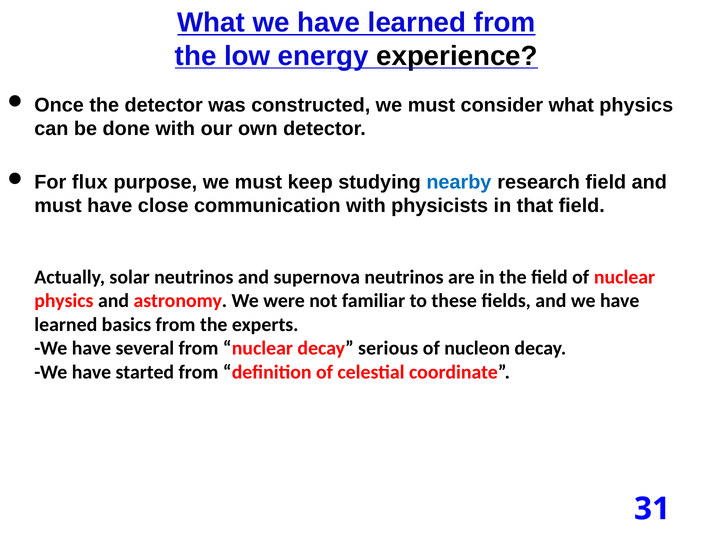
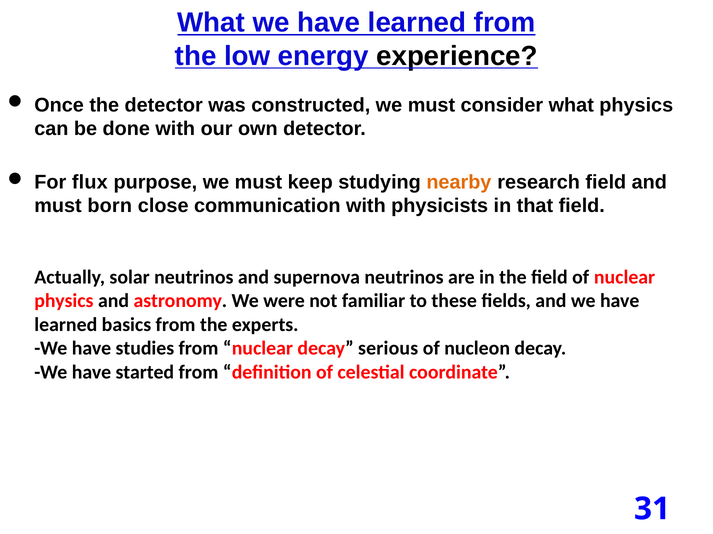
nearby colour: blue -> orange (459, 182)
must have: have -> born (110, 206)
several: several -> studies (145, 349)
